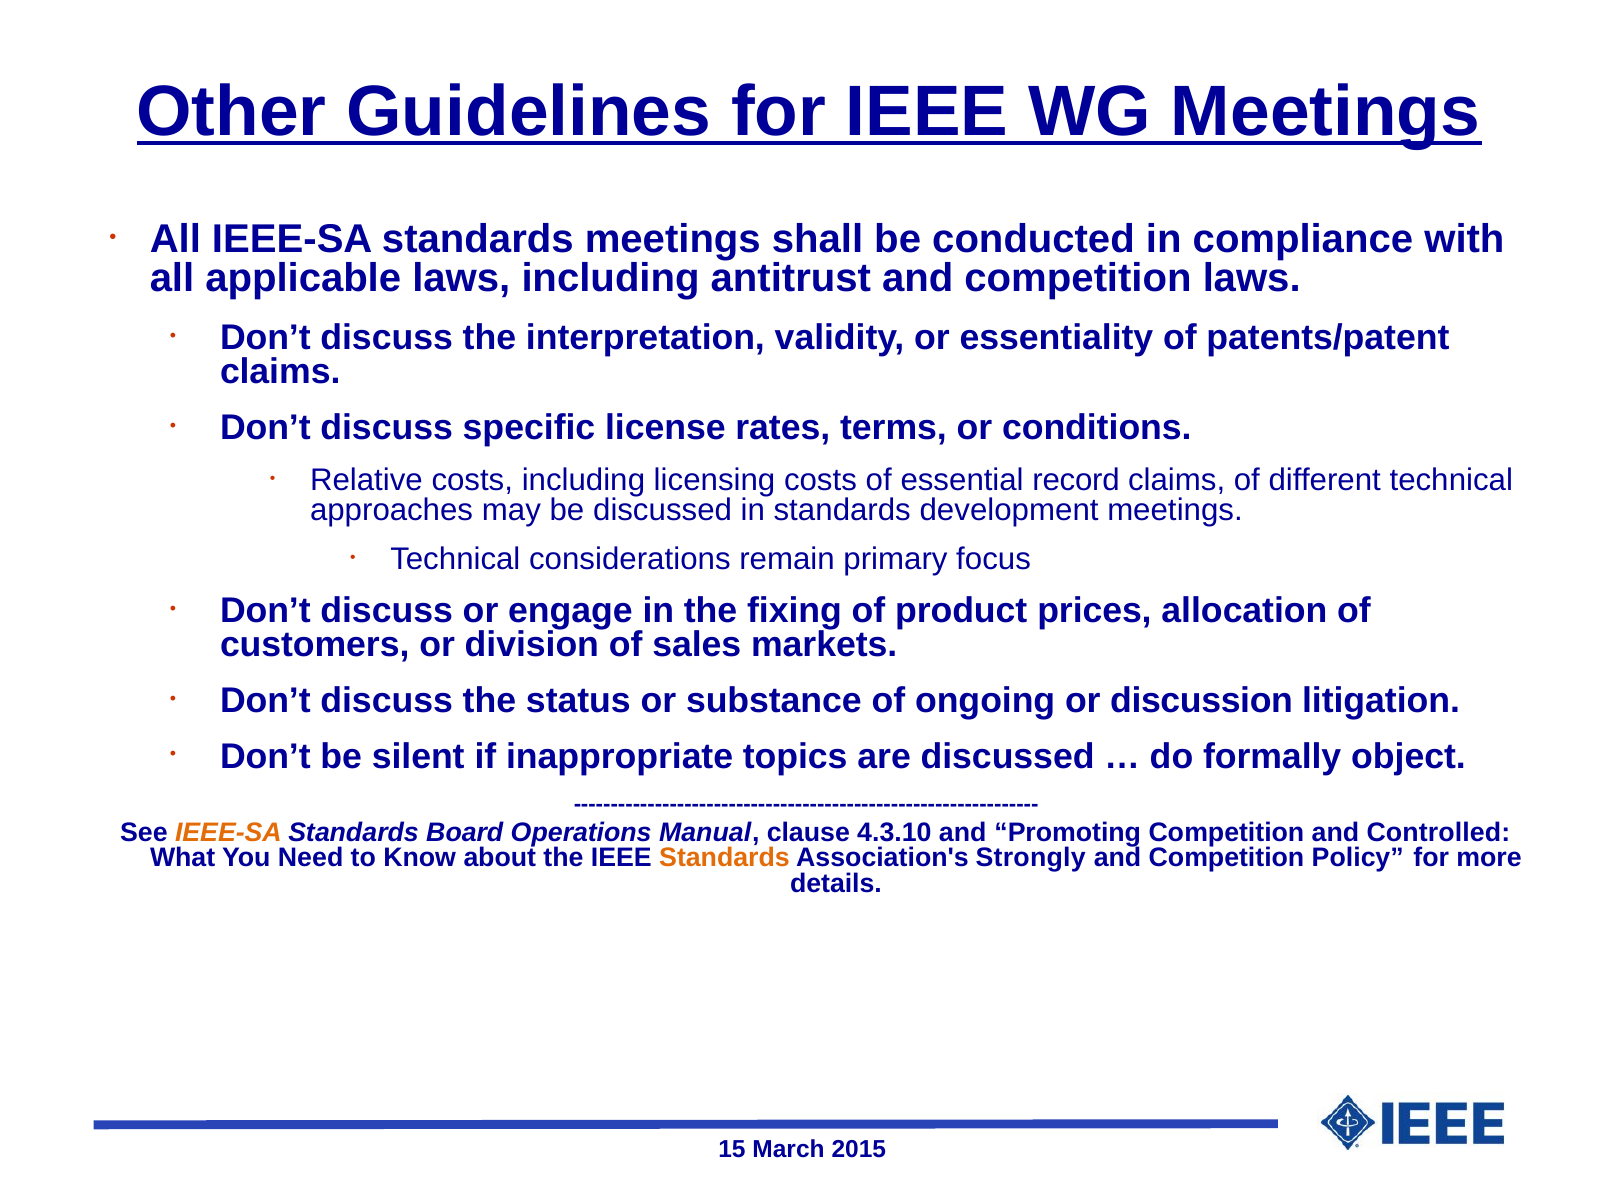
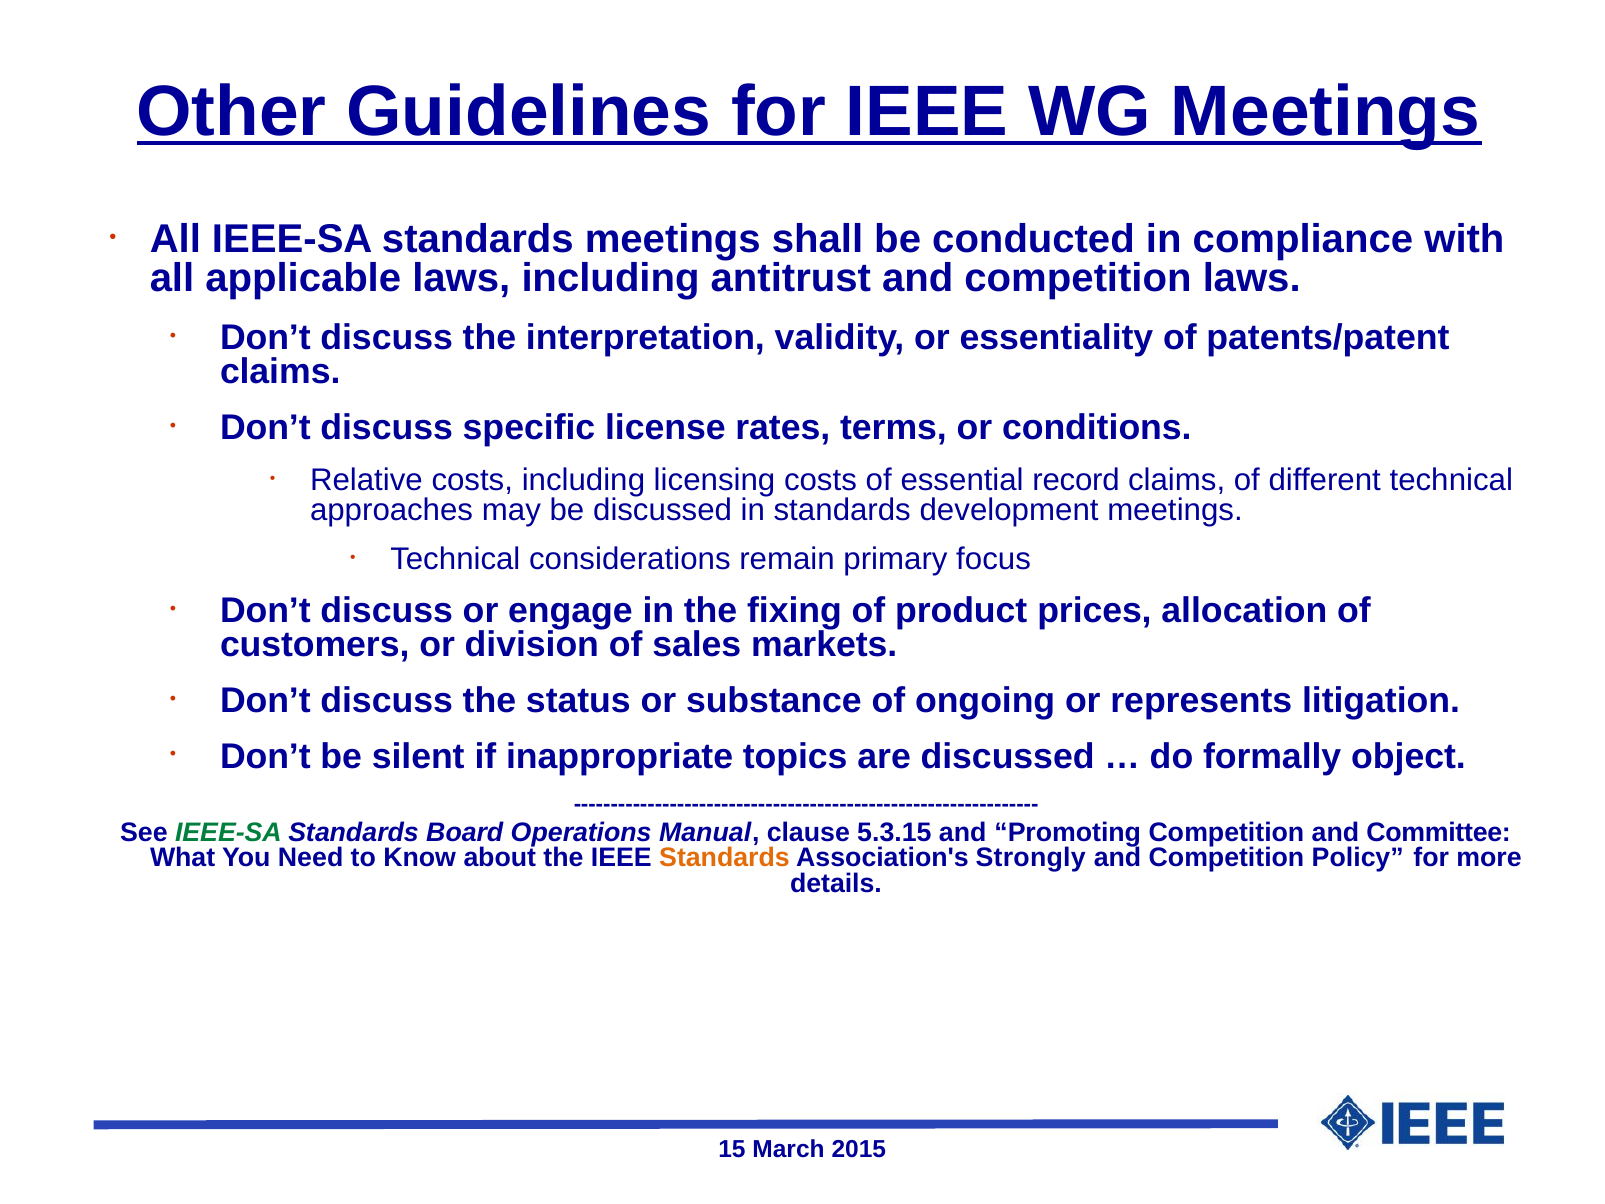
discussion: discussion -> represents (1201, 701)
IEEE-SA colour: orange -> green (228, 832)
4.3.10: 4.3.10 -> 5.3.15 (894, 832)
Controlled: Controlled -> Committee (1439, 832)
